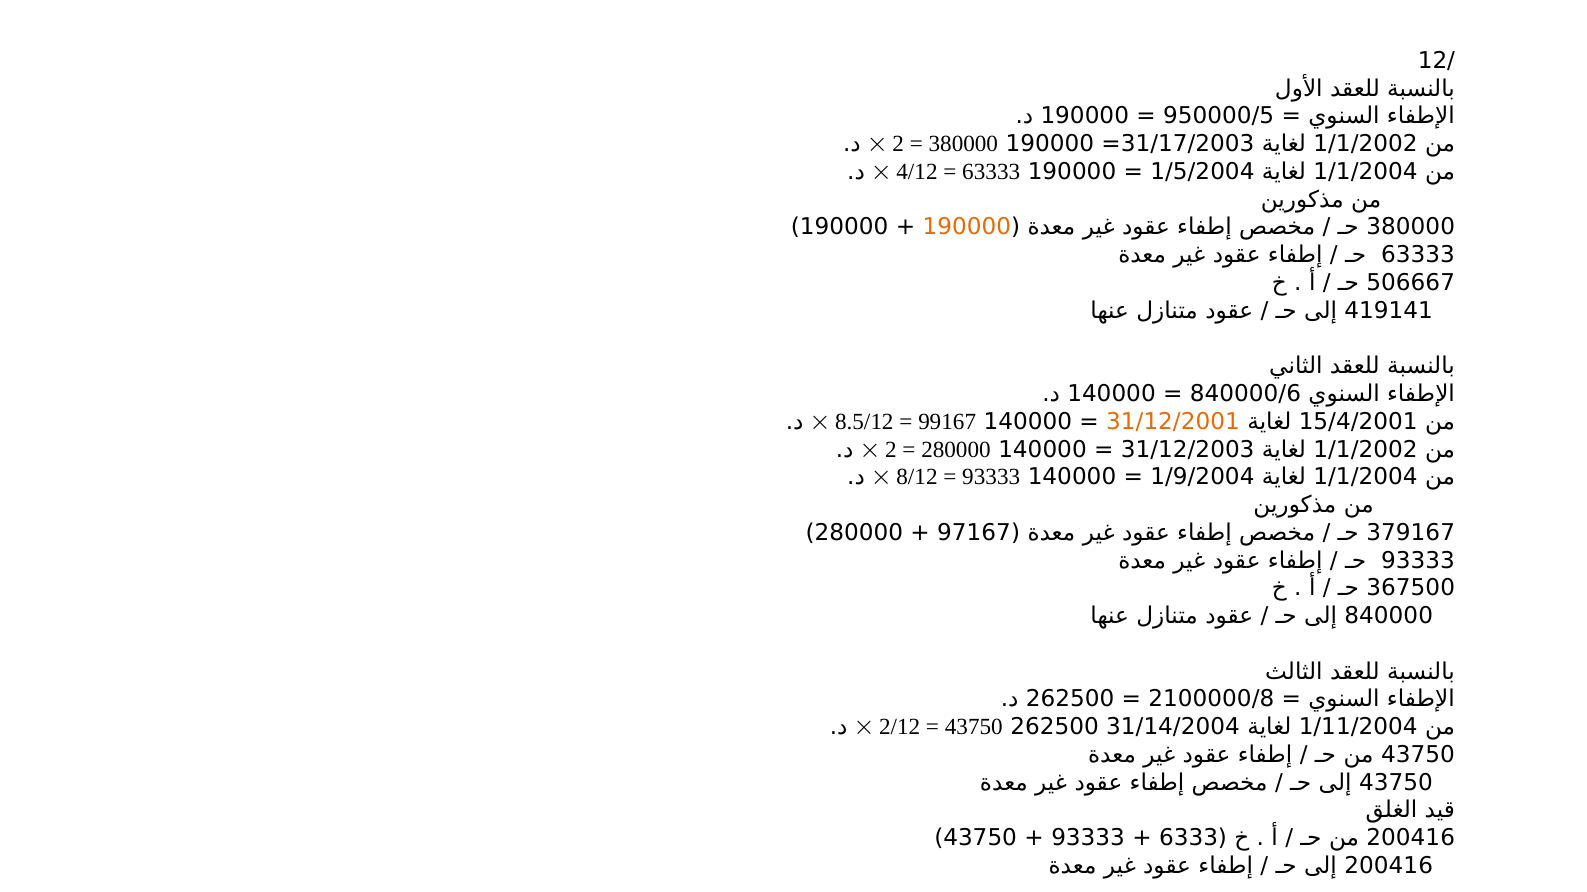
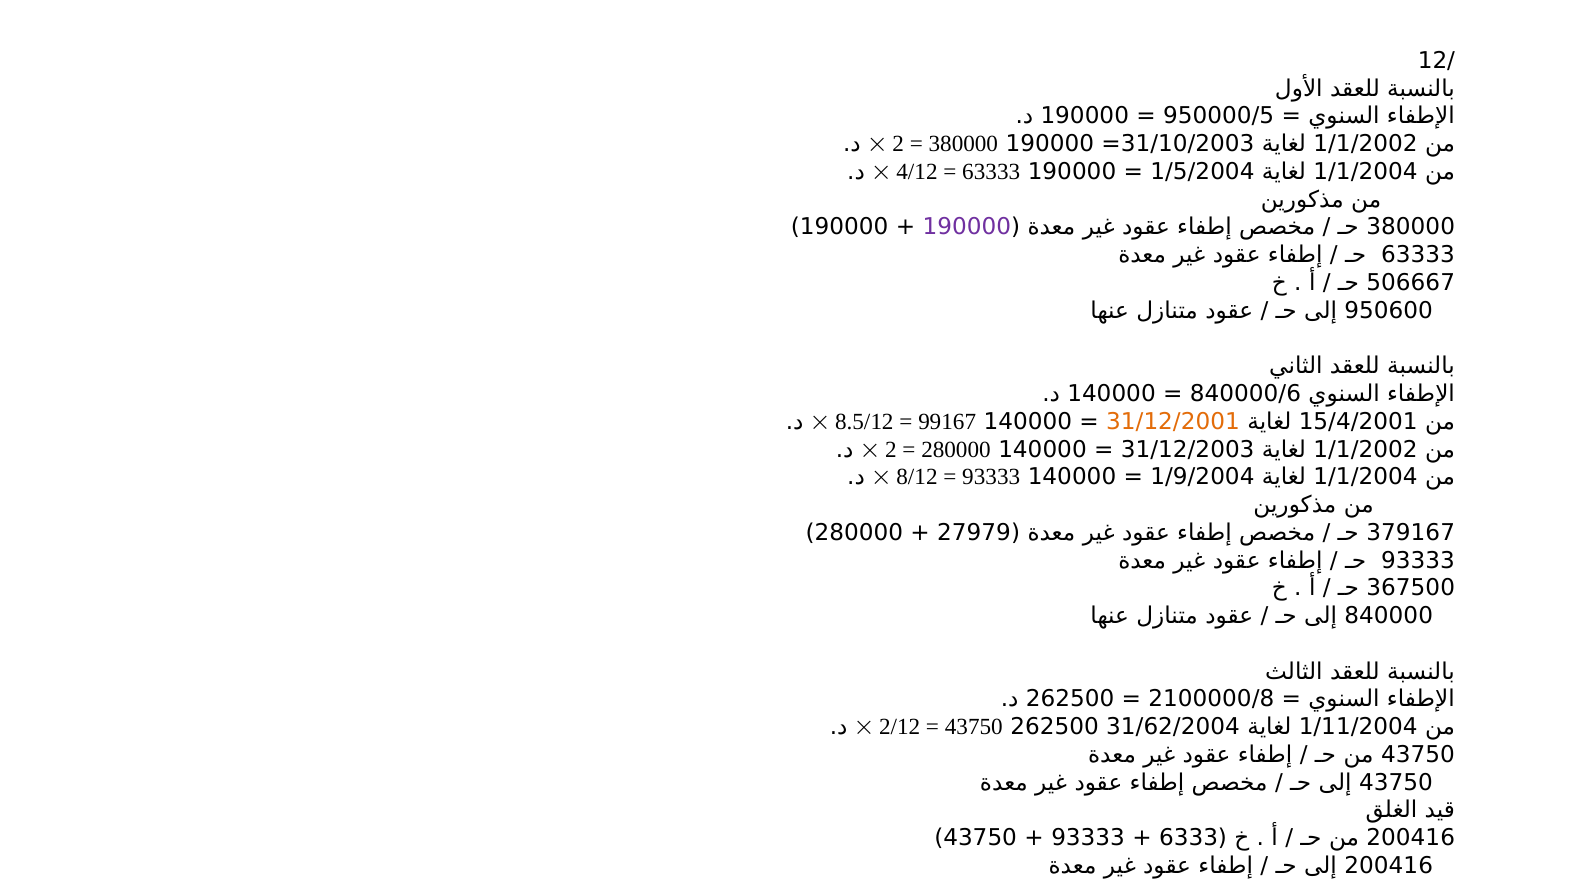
31/17/2003: 31/17/2003 -> 31/10/2003 (1188, 144)
190000 colour: orange -> purple (967, 227)
419141: 419141 -> 950600 (1389, 311)
97167: 97167 -> 27979 (974, 533)
31/14/2004: 31/14/2004 -> 31/62/2004 (1173, 728)
